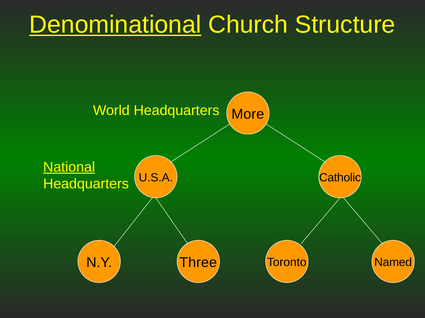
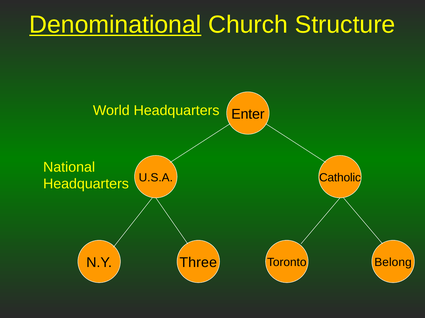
More: More -> Enter (248, 114)
National underline: present -> none (69, 167)
Named: Named -> Belong (393, 263)
